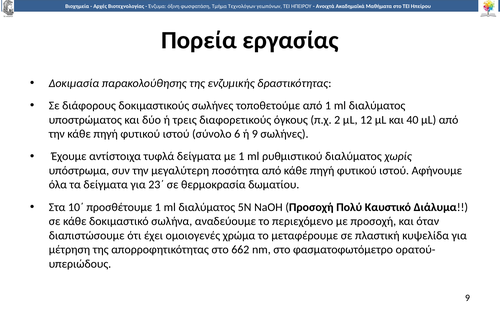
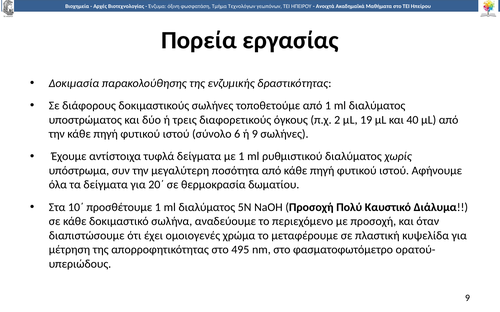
12: 12 -> 19 (366, 120)
23΄: 23΄ -> 20΄ (156, 185)
662: 662 -> 495 (240, 250)
